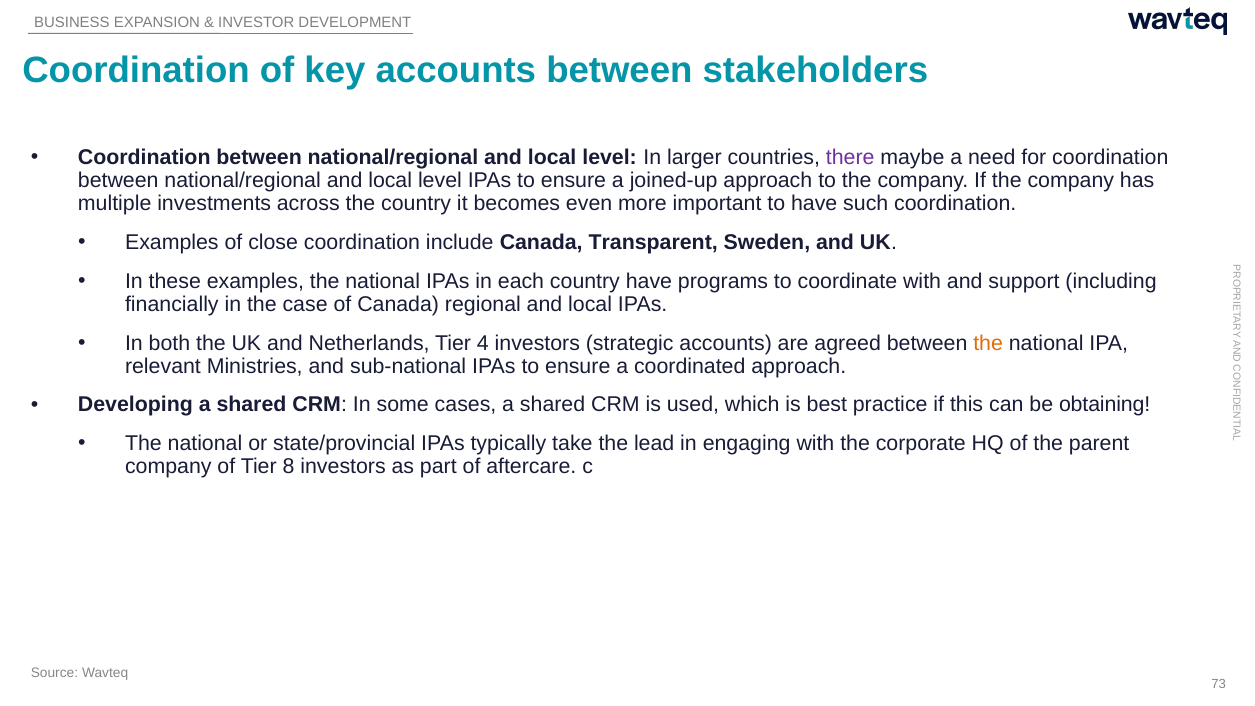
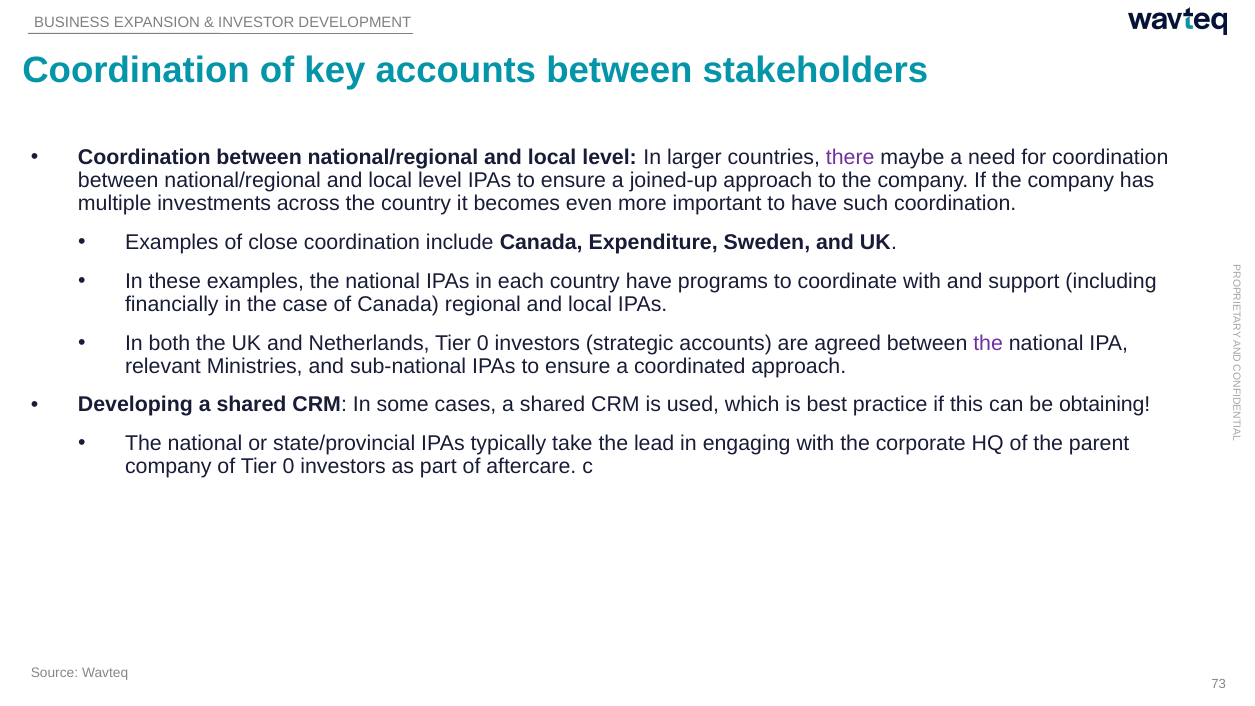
Transparent: Transparent -> Expenditure (653, 242)
Netherlands Tier 4: 4 -> 0 (483, 343)
the colour: orange -> purple (988, 343)
of Tier 8: 8 -> 0 (289, 467)
